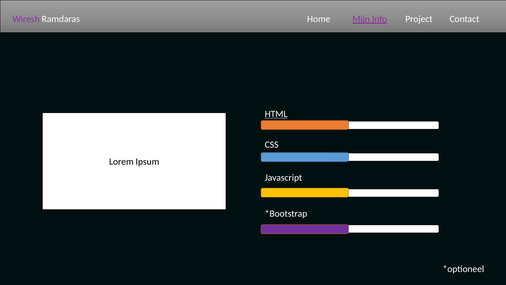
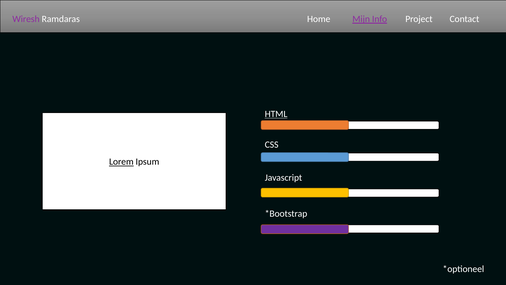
Lorem underline: none -> present (121, 162)
